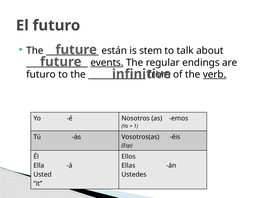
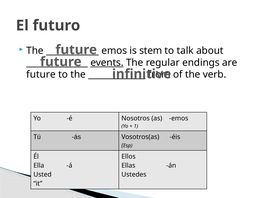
están: están -> emos (114, 51)
futuro: futuro -> future (41, 74)
verb underline: present -> none (215, 74)
